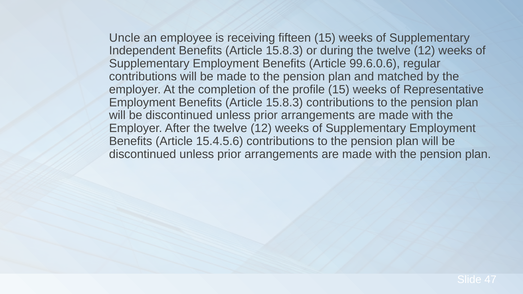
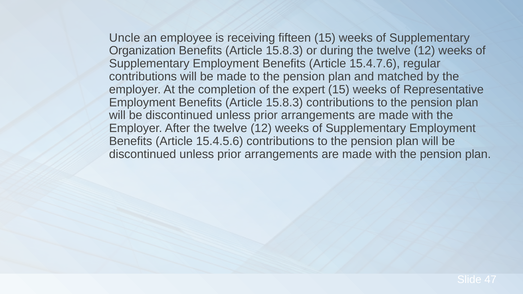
Independent: Independent -> Organization (142, 51)
99.6.0.6: 99.6.0.6 -> 15.4.7.6 (375, 64)
profile: profile -> expert (309, 90)
